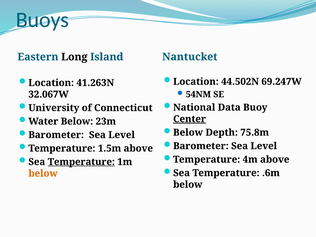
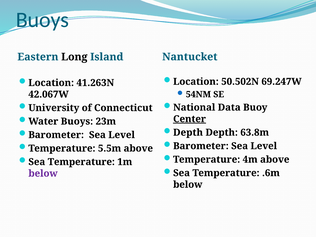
44.502N: 44.502N -> 50.502N (240, 82)
32.067W: 32.067W -> 42.067W (49, 94)
Water Below: Below -> Buoys (77, 121)
Below: Below -> Depth (188, 132)
75.8m: 75.8m -> 63.8m (255, 132)
1.5m: 1.5m -> 5.5m (110, 148)
Temperature underline: present -> none (81, 162)
below colour: orange -> purple (43, 173)
